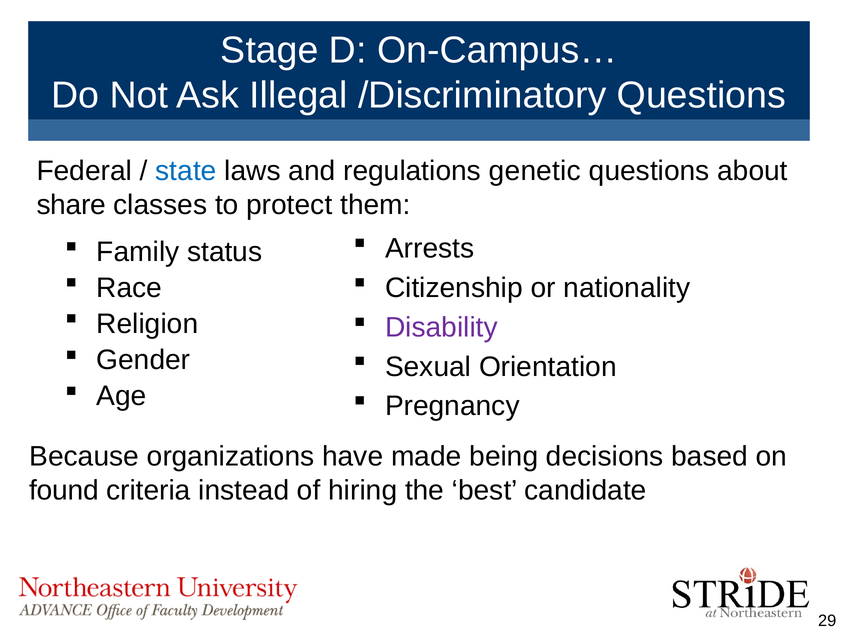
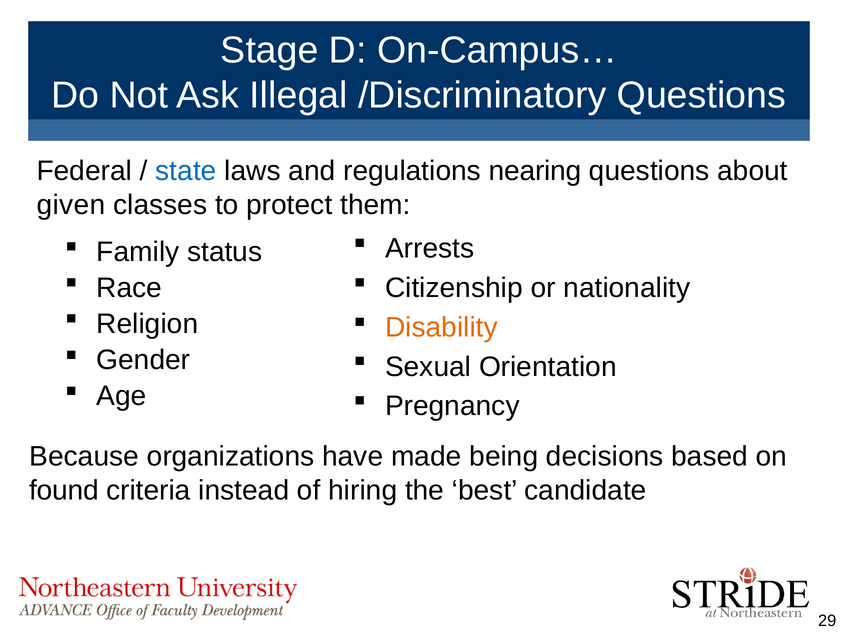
genetic: genetic -> nearing (535, 171)
share: share -> given (71, 205)
Disability colour: purple -> orange (441, 327)
